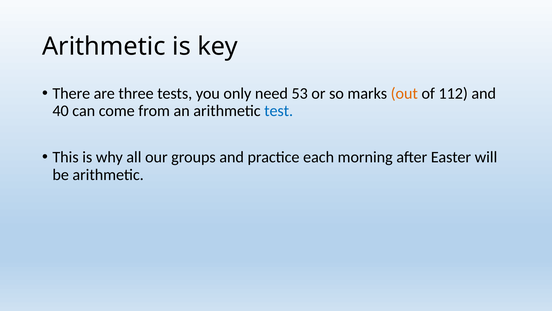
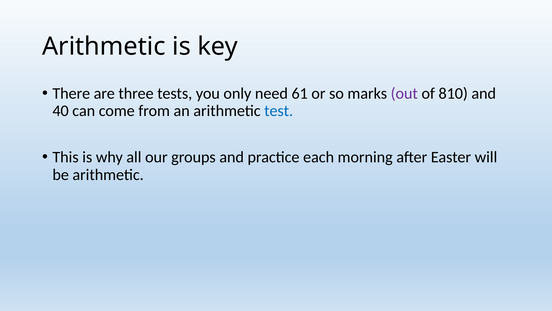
53: 53 -> 61 (300, 93)
out colour: orange -> purple (404, 93)
112: 112 -> 810 (453, 93)
